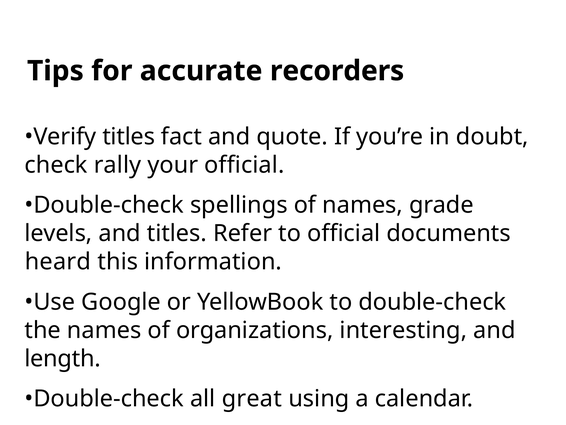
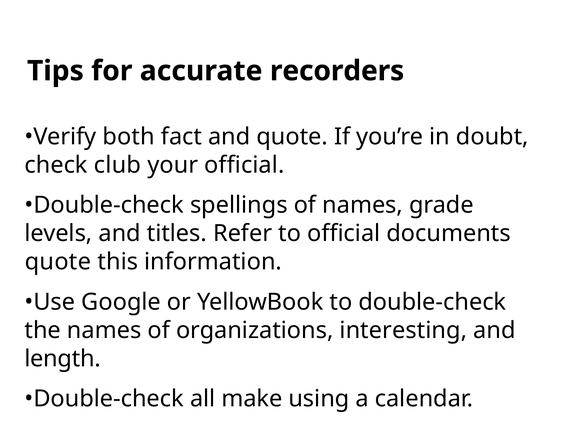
Verify titles: titles -> both (129, 137)
rally: rally -> club (117, 165)
heard: heard -> quote (58, 262)
great: great -> make (252, 398)
